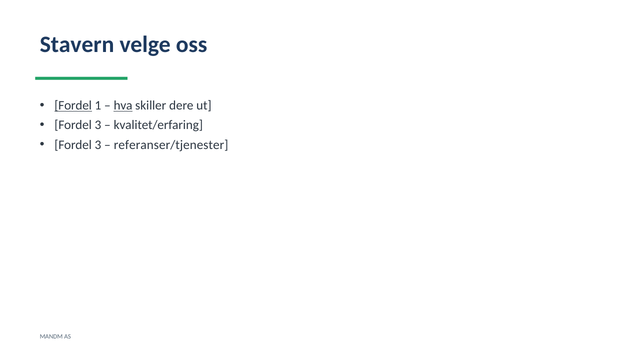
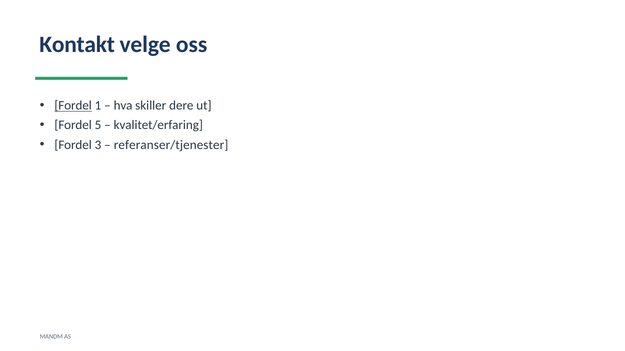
Stavern: Stavern -> Kontakt (77, 45)
hva underline: present -> none (123, 106)
3: 3 -> 5 (98, 125)
